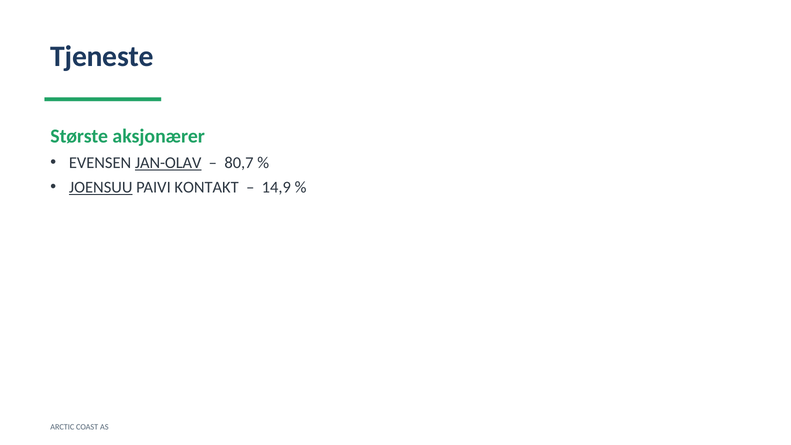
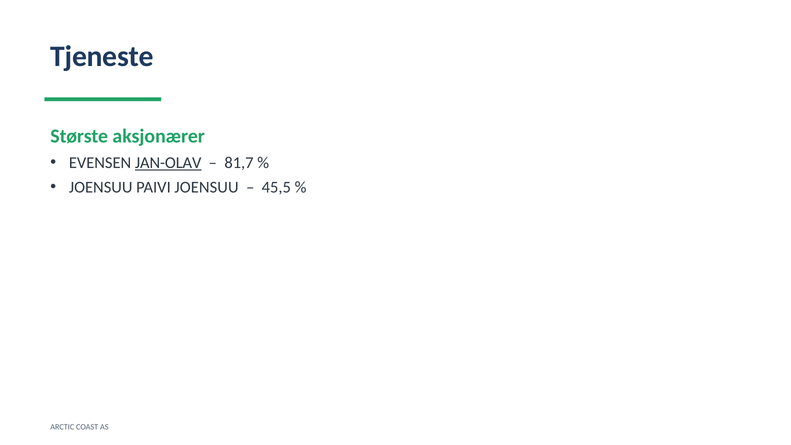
80,7: 80,7 -> 81,7 (239, 163)
JOENSUU underline: present -> none (101, 187)
PAIVI KONTAKT: KONTAKT -> JOENSUU (207, 187)
14,9: 14,9 -> 45,5 (276, 187)
